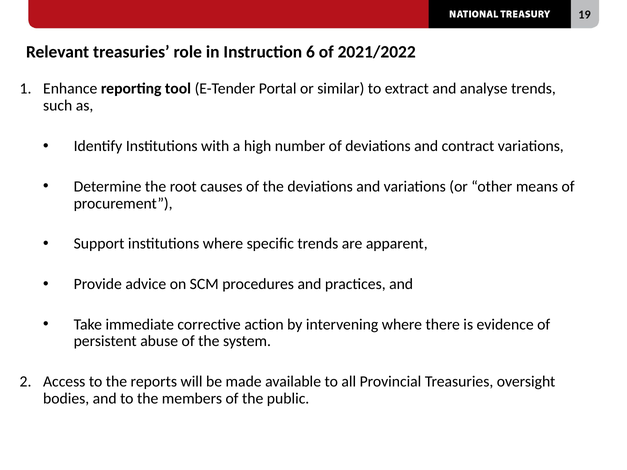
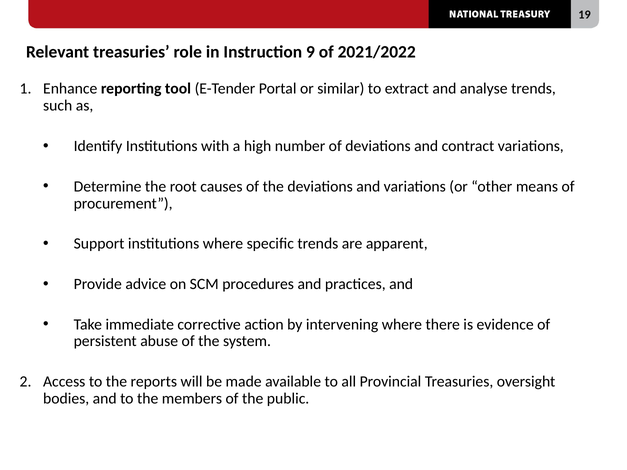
6: 6 -> 9 (310, 52)
